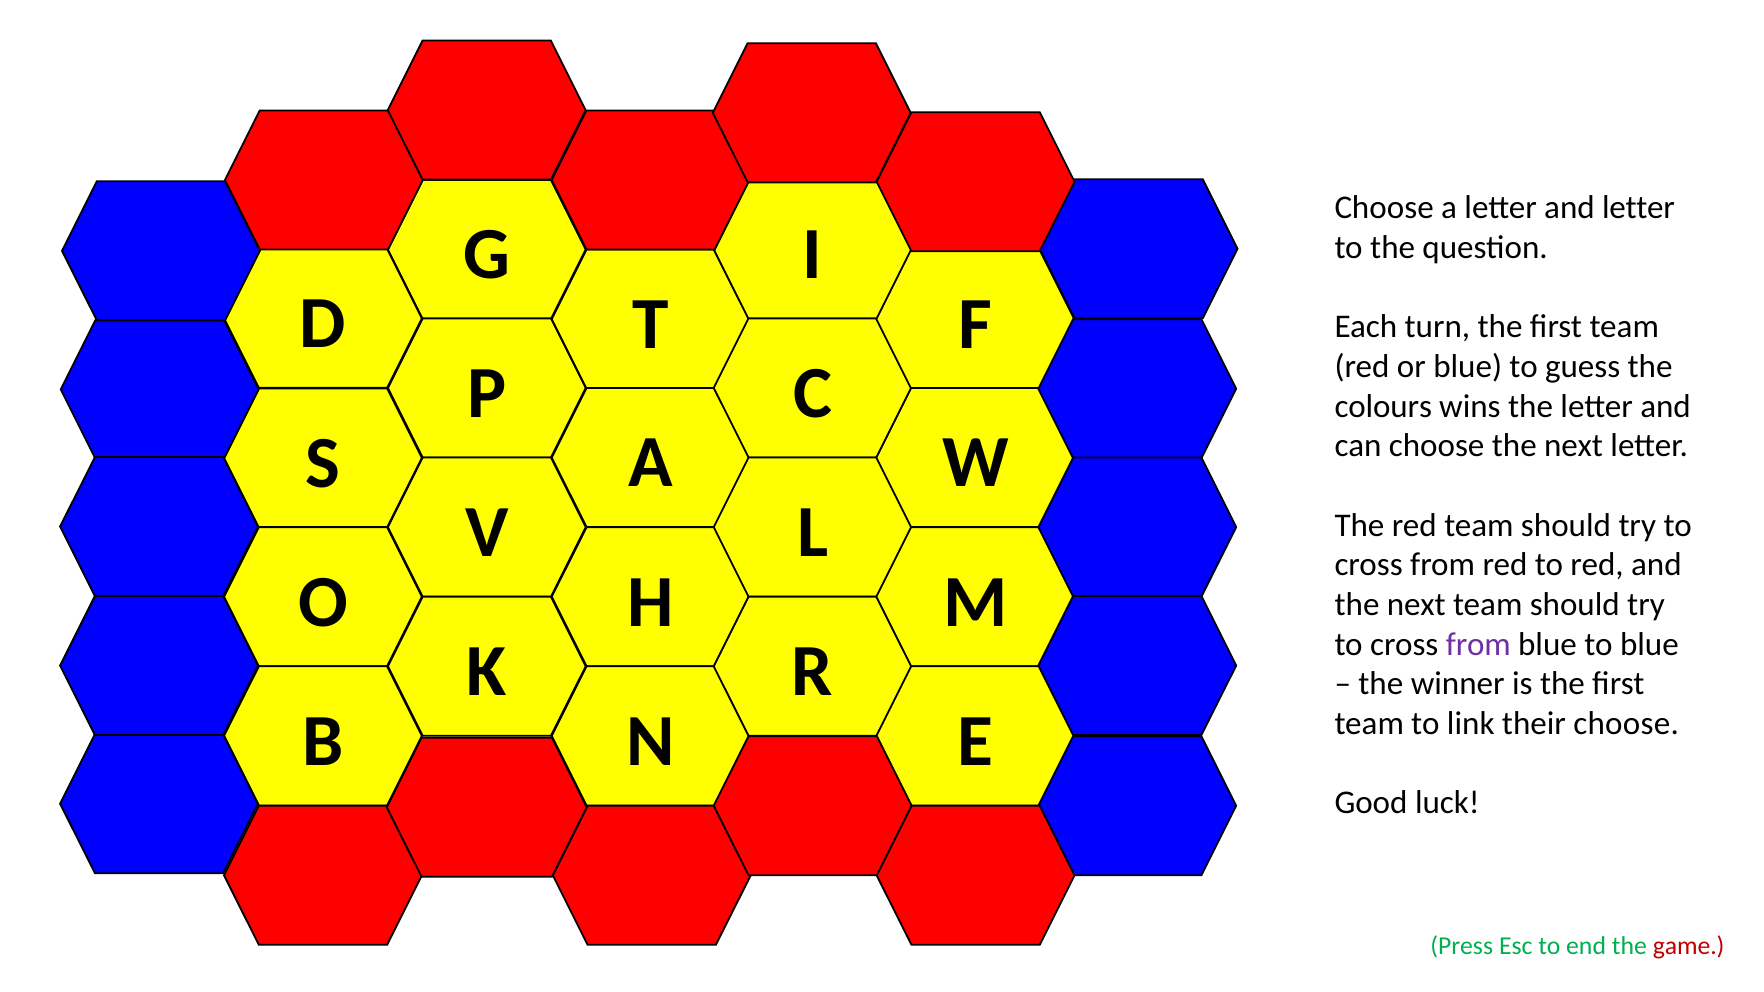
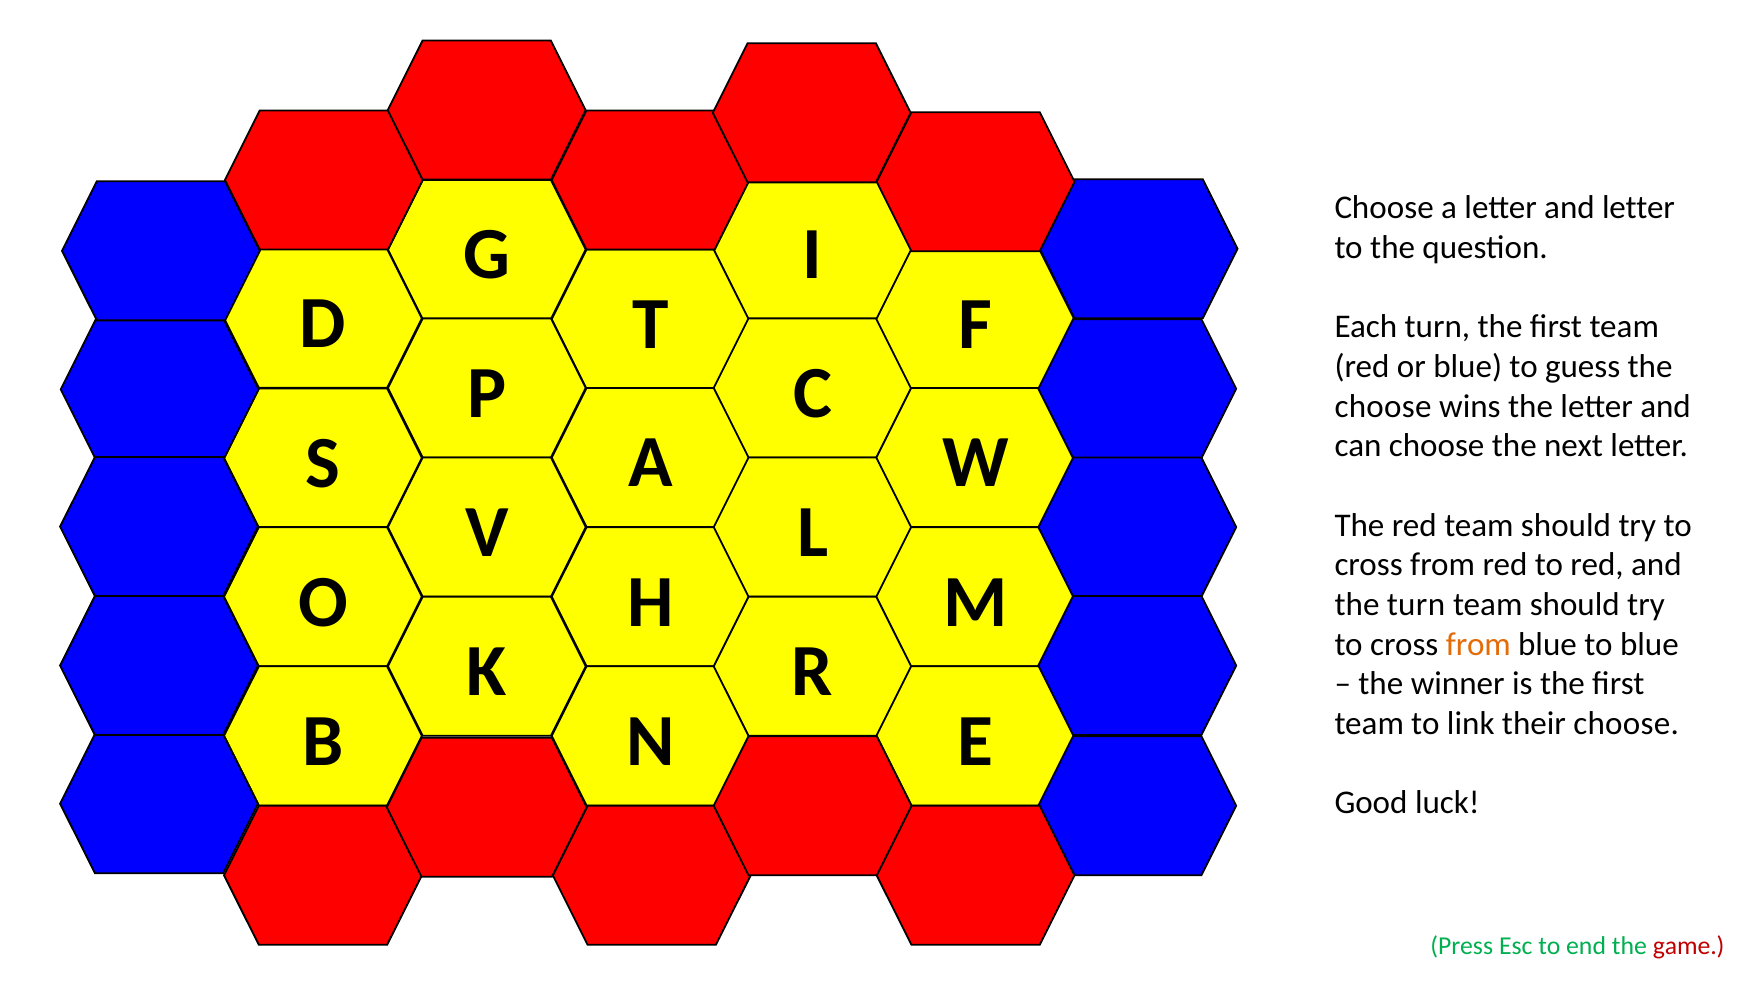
colours: colours -> choose (1383, 406)
next: next -> turn (1416, 605)
from colour: purple -> orange (1478, 644)
